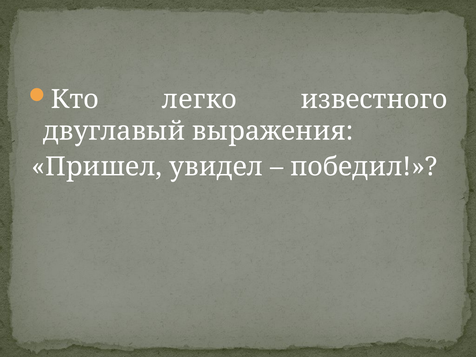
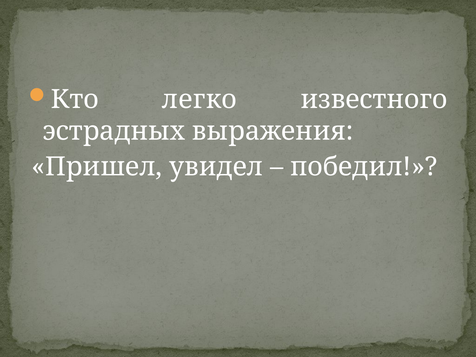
двуглавый: двуглавый -> эстрадных (114, 131)
